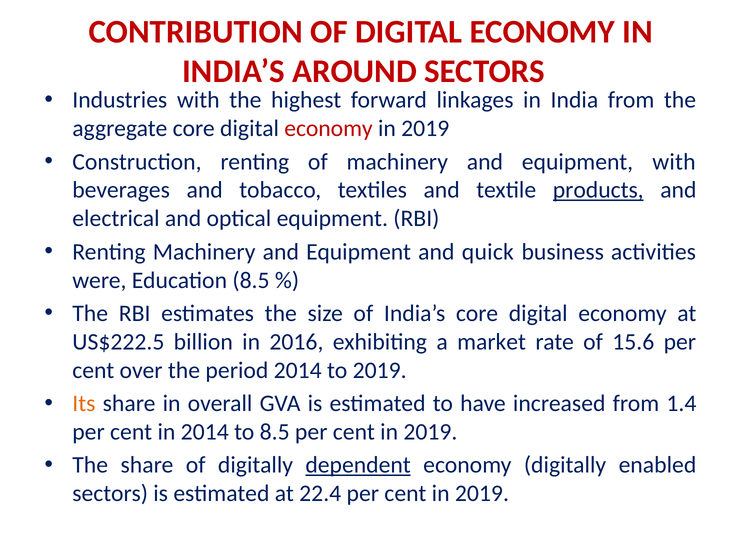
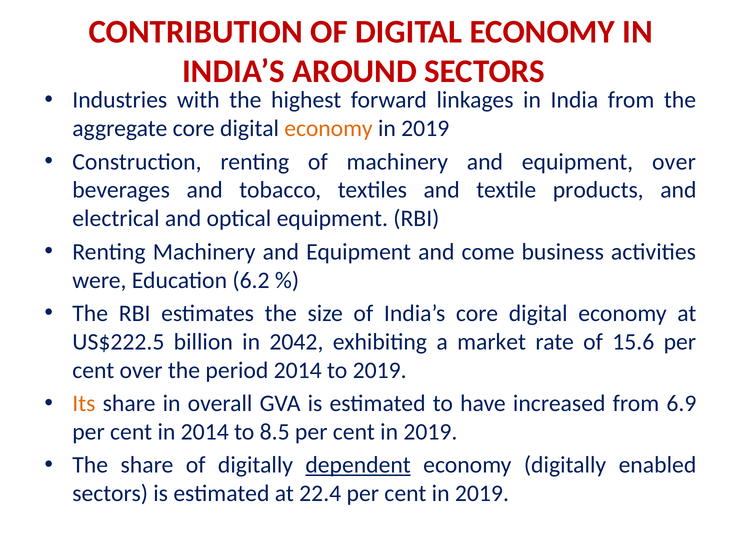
economy colour: red -> orange (329, 128)
equipment with: with -> over (674, 162)
products underline: present -> none (598, 190)
quick: quick -> come (488, 252)
Education 8.5: 8.5 -> 6.2 (251, 280)
2016: 2016 -> 2042 (296, 342)
1.4: 1.4 -> 6.9 (681, 403)
